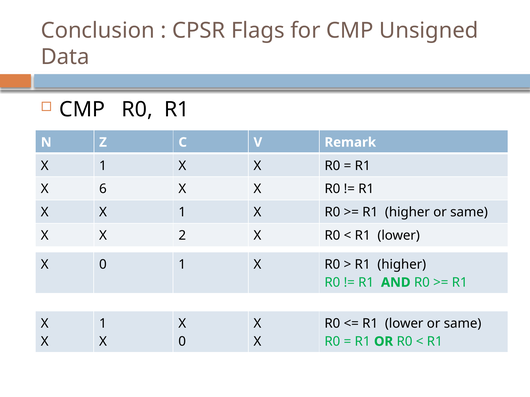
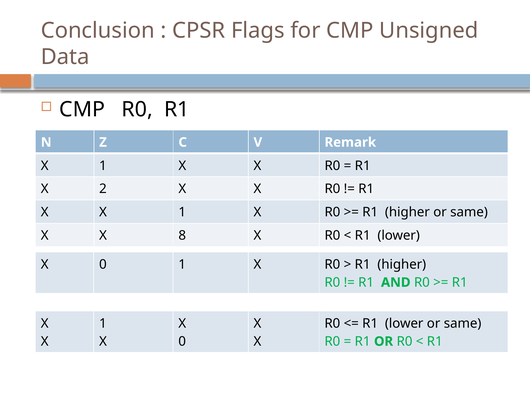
6: 6 -> 2 (103, 189)
2: 2 -> 8 (182, 236)
